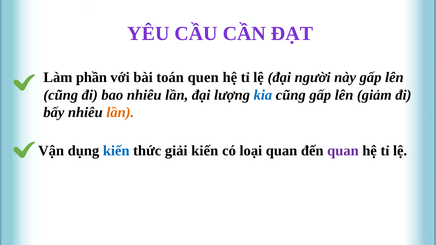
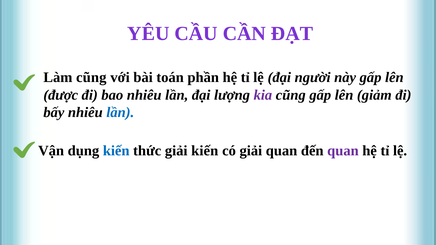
Làm phần: phần -> cũng (91, 78)
quen: quen -> phần (203, 78)
cũng: cũng -> được (61, 95)
kia colour: blue -> purple (263, 95)
lần colour: orange -> blue (120, 112)
có loại: loại -> giải (251, 151)
